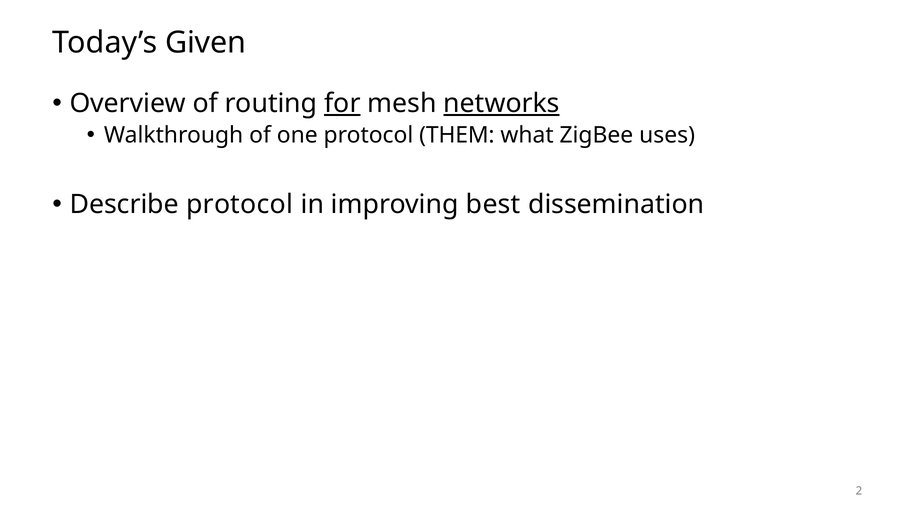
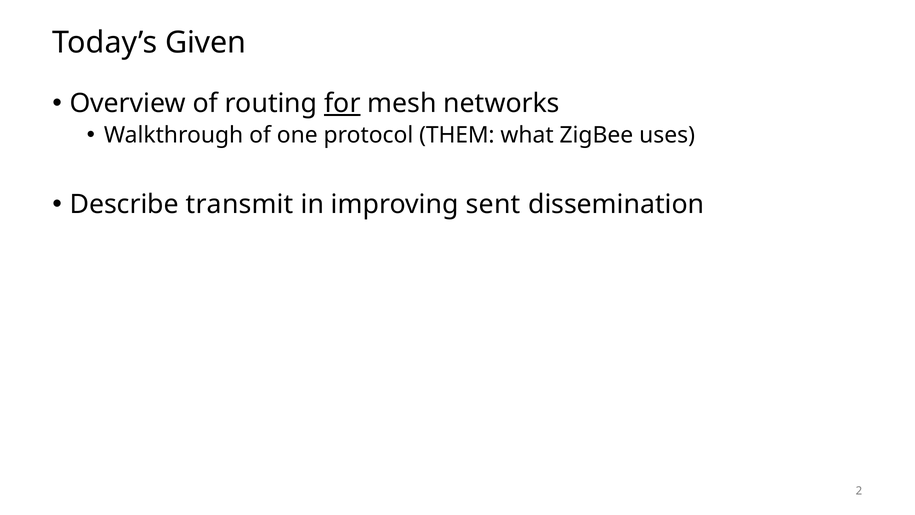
networks underline: present -> none (502, 103)
Describe protocol: protocol -> transmit (240, 205)
best: best -> sent (493, 205)
